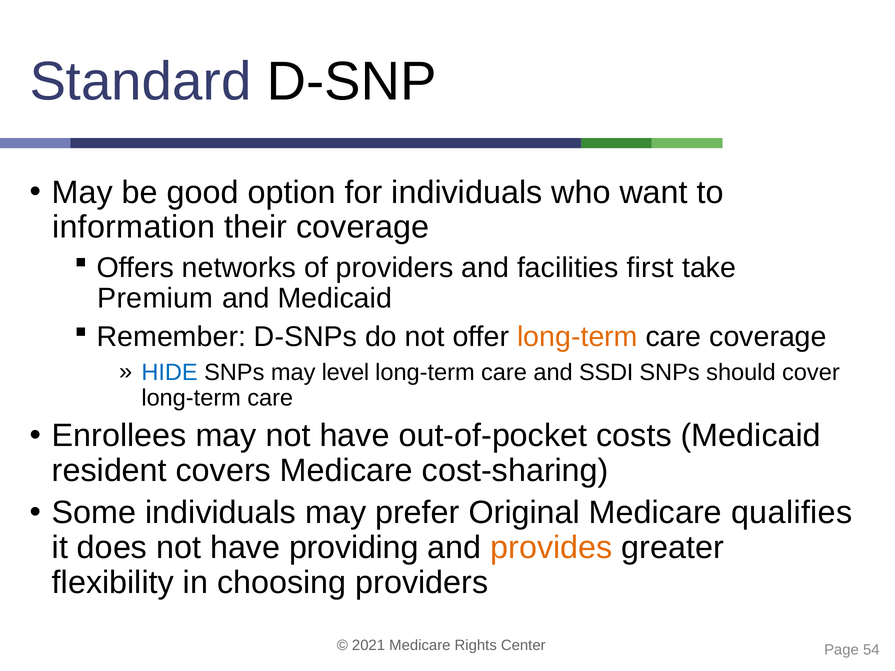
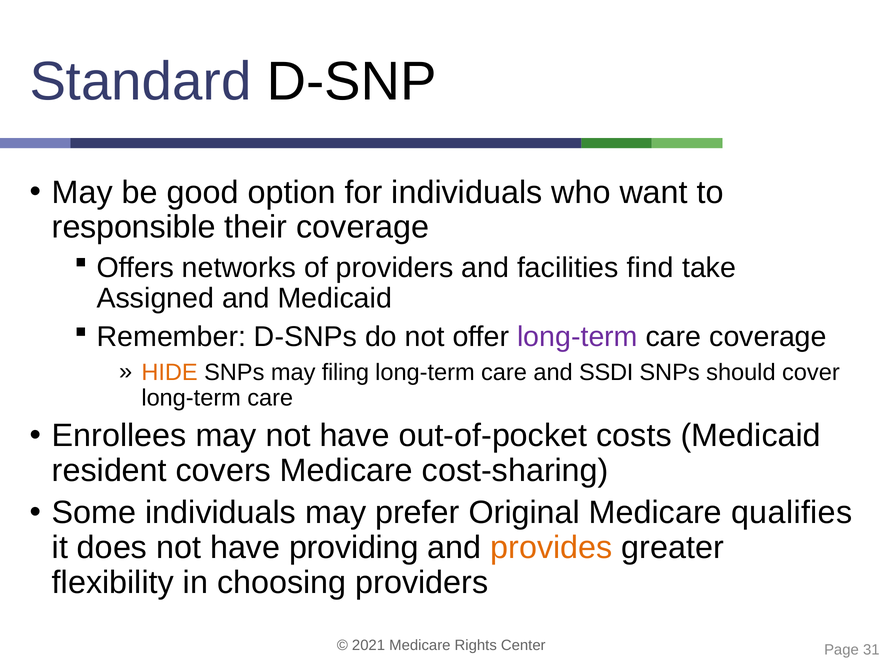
information: information -> responsible (134, 227)
first: first -> find (650, 268)
Premium: Premium -> Assigned (155, 299)
long-term colour: orange -> purple (577, 337)
HIDE colour: blue -> orange (170, 373)
level: level -> filing (345, 373)
54: 54 -> 31 (871, 650)
